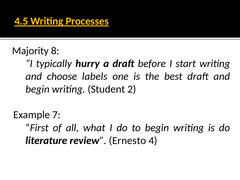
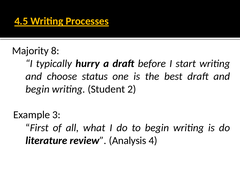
labels: labels -> status (95, 76)
7: 7 -> 3 (57, 115)
Ernesto: Ernesto -> Analysis (128, 140)
